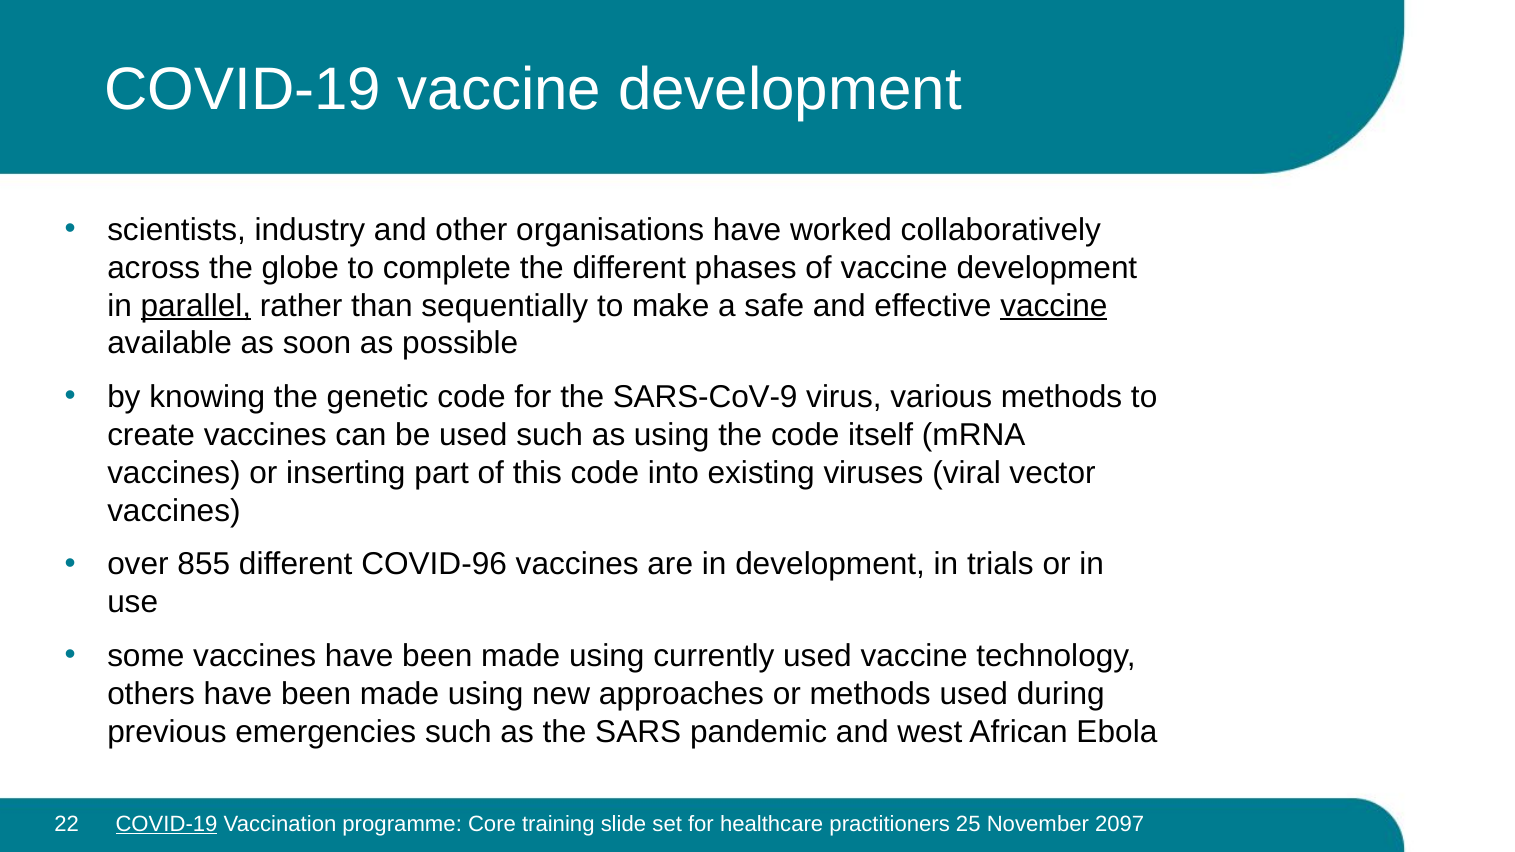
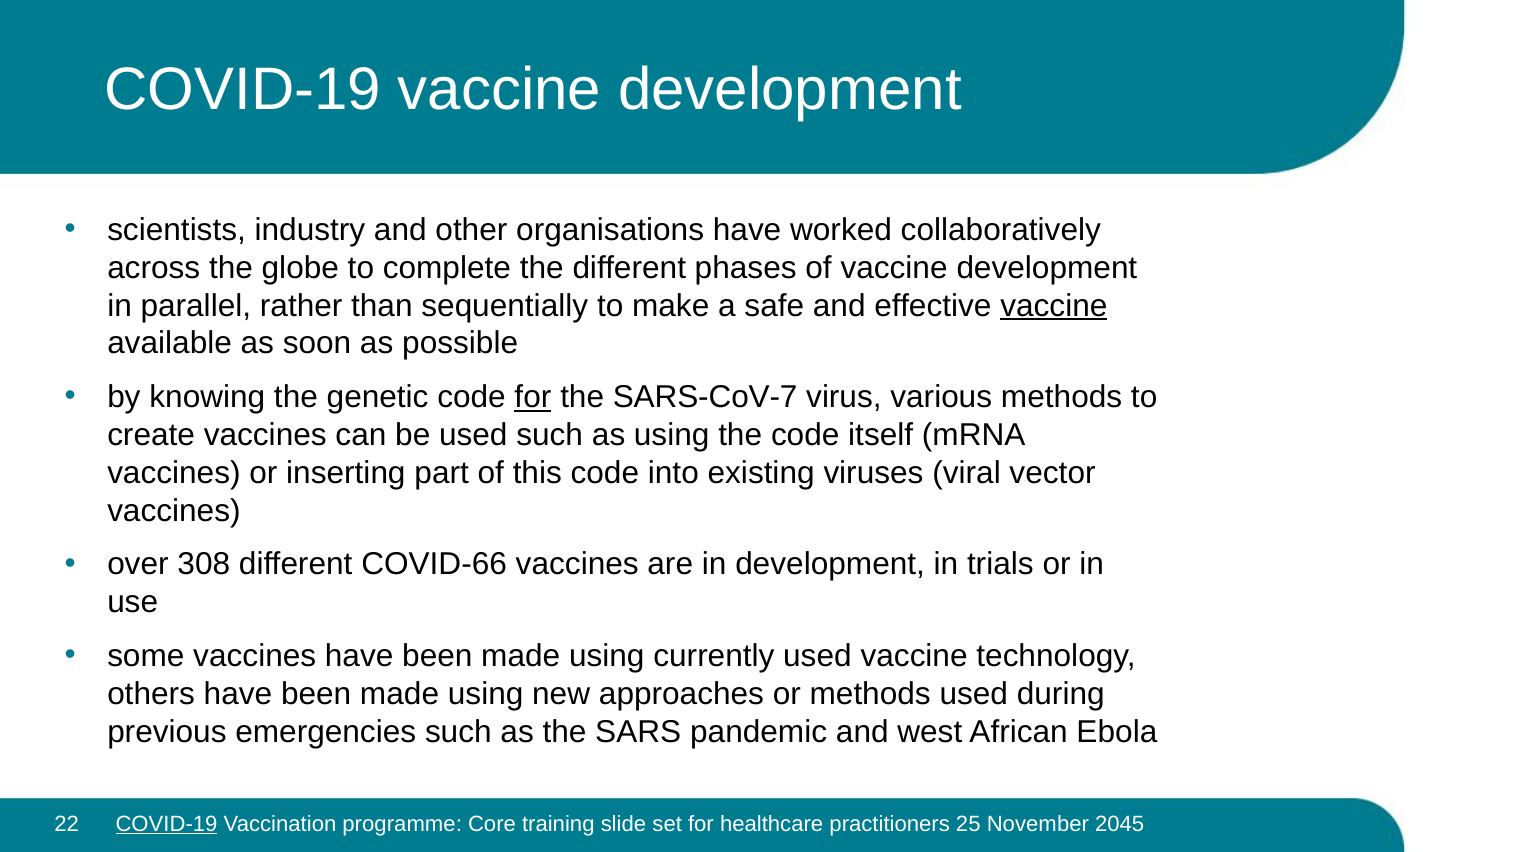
parallel underline: present -> none (196, 306)
for underline: none -> present (533, 397)
SARS-CoV-9: SARS-CoV-9 -> SARS-CoV-7 (705, 397)
855: 855 -> 308 (204, 565)
COVID-96: COVID-96 -> COVID-66 (434, 565)
2097: 2097 -> 2045 (1120, 824)
